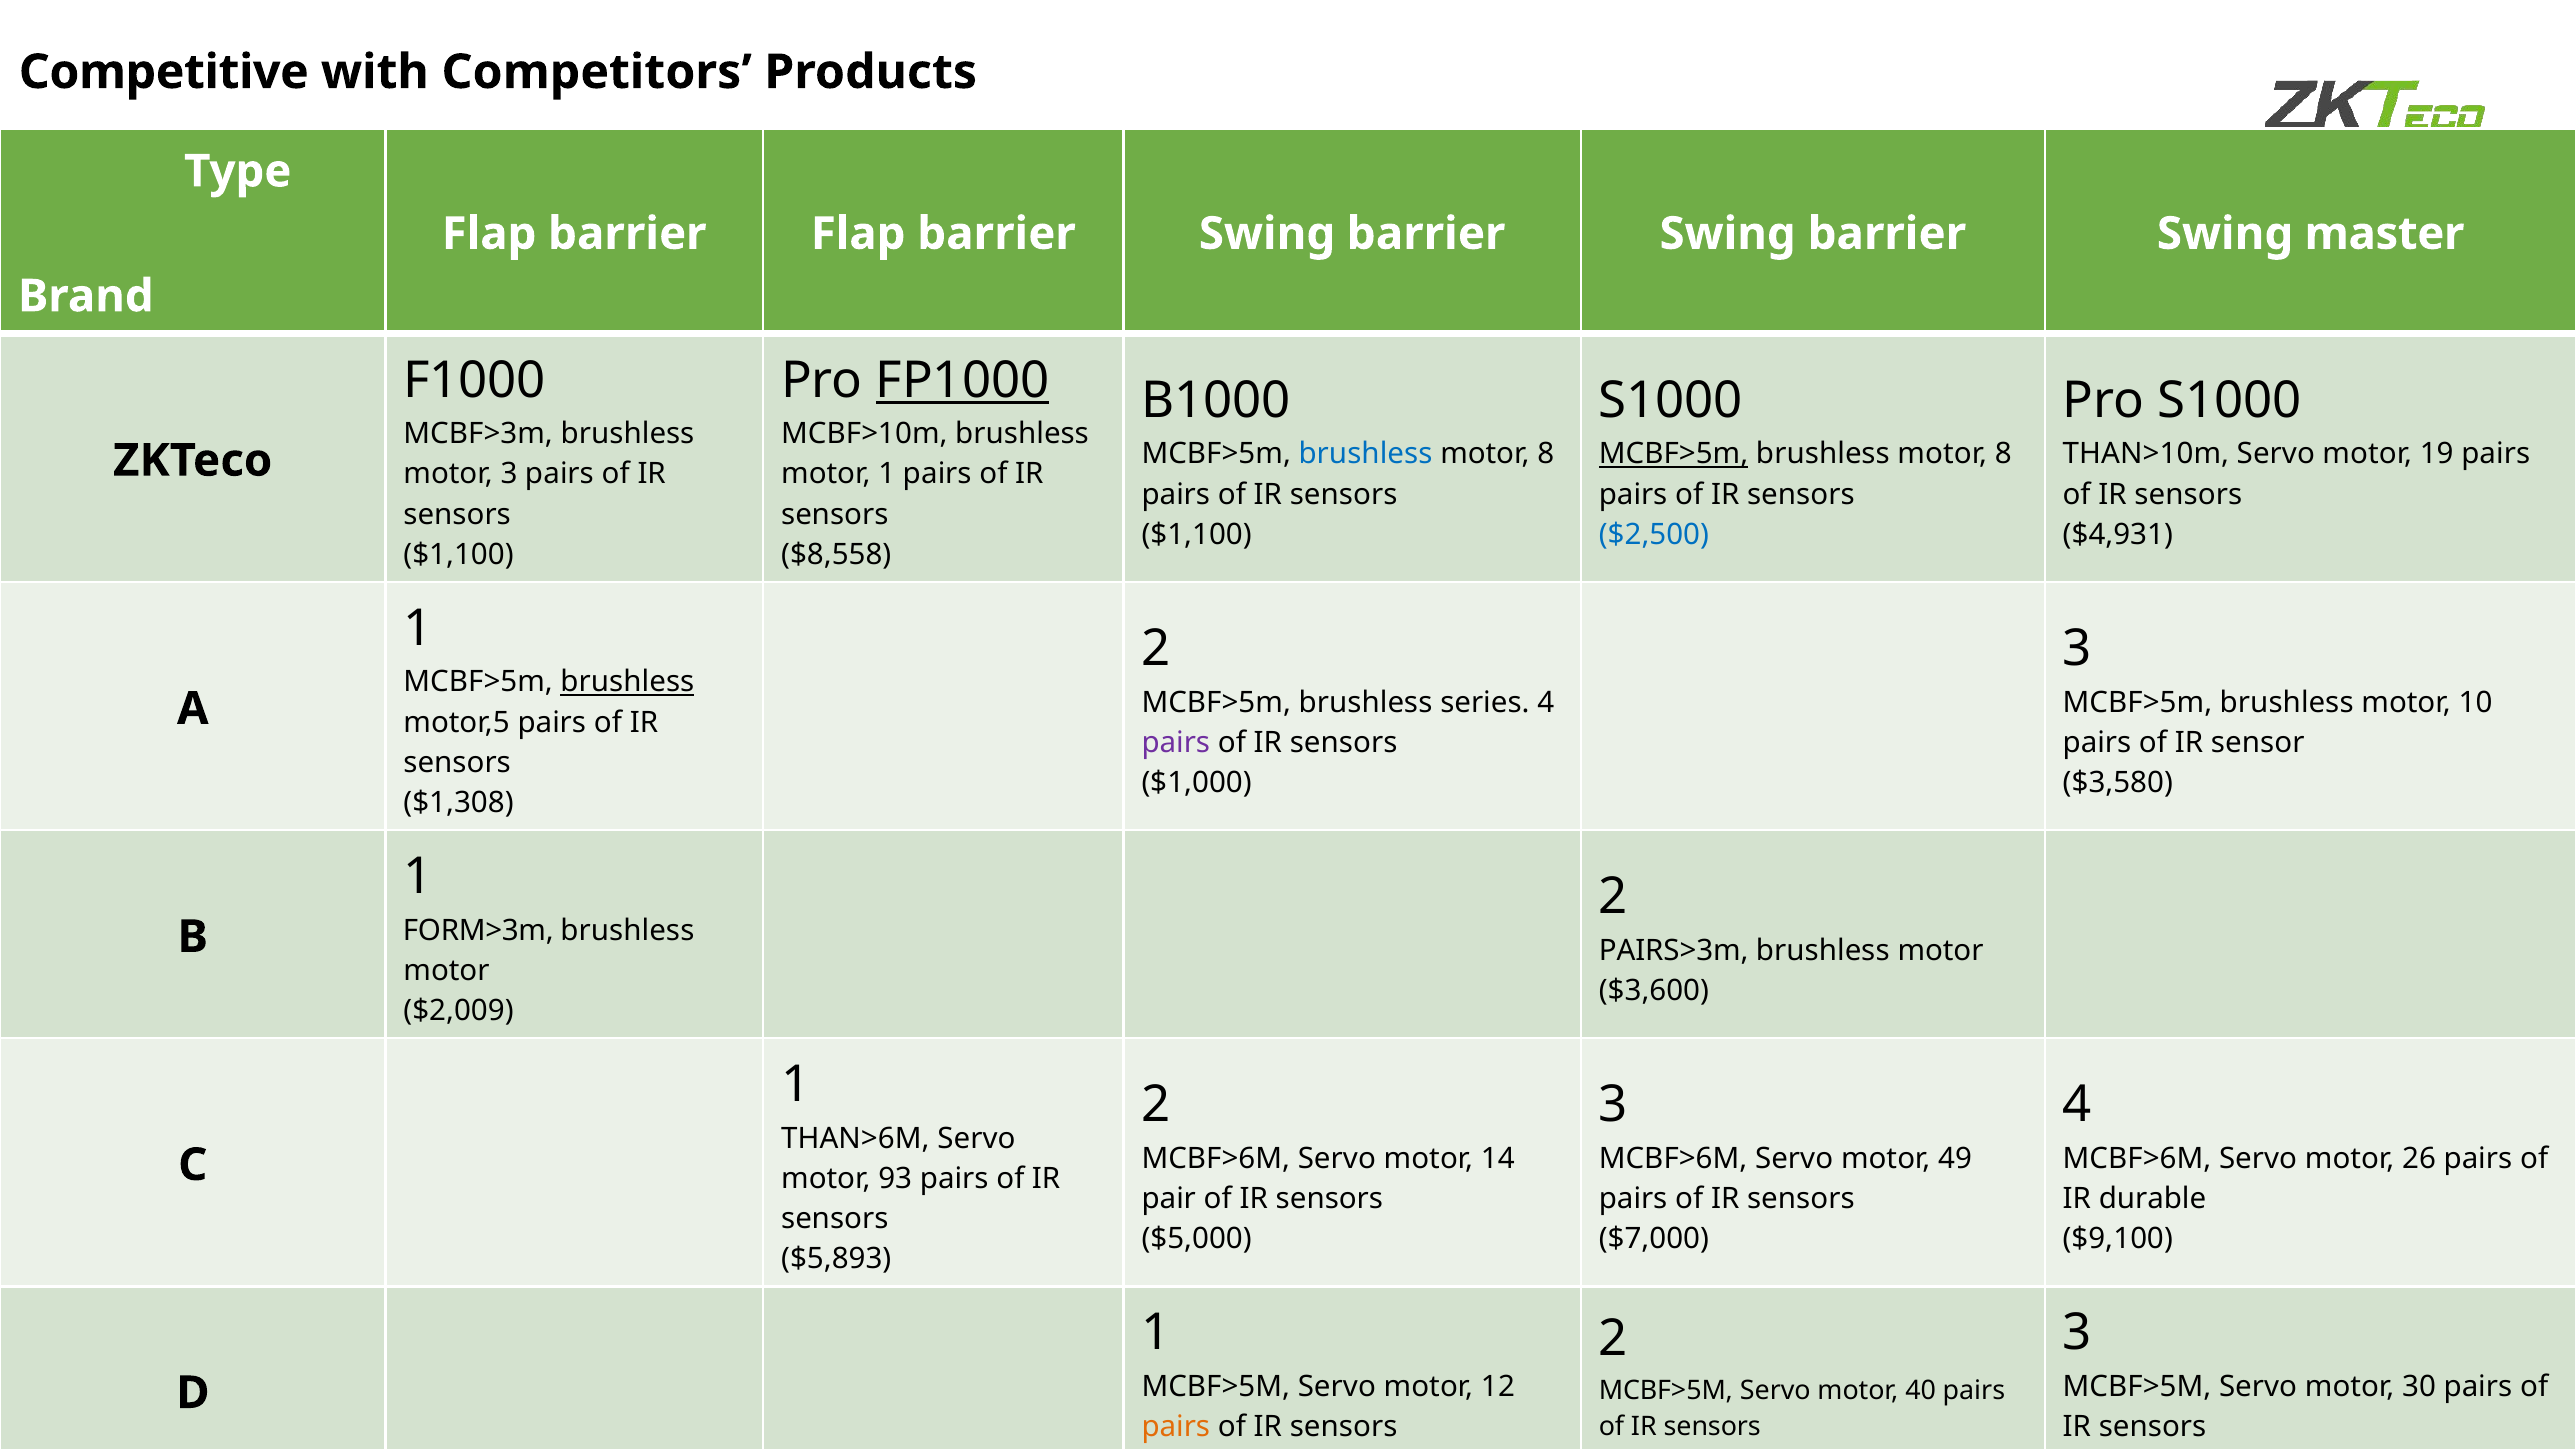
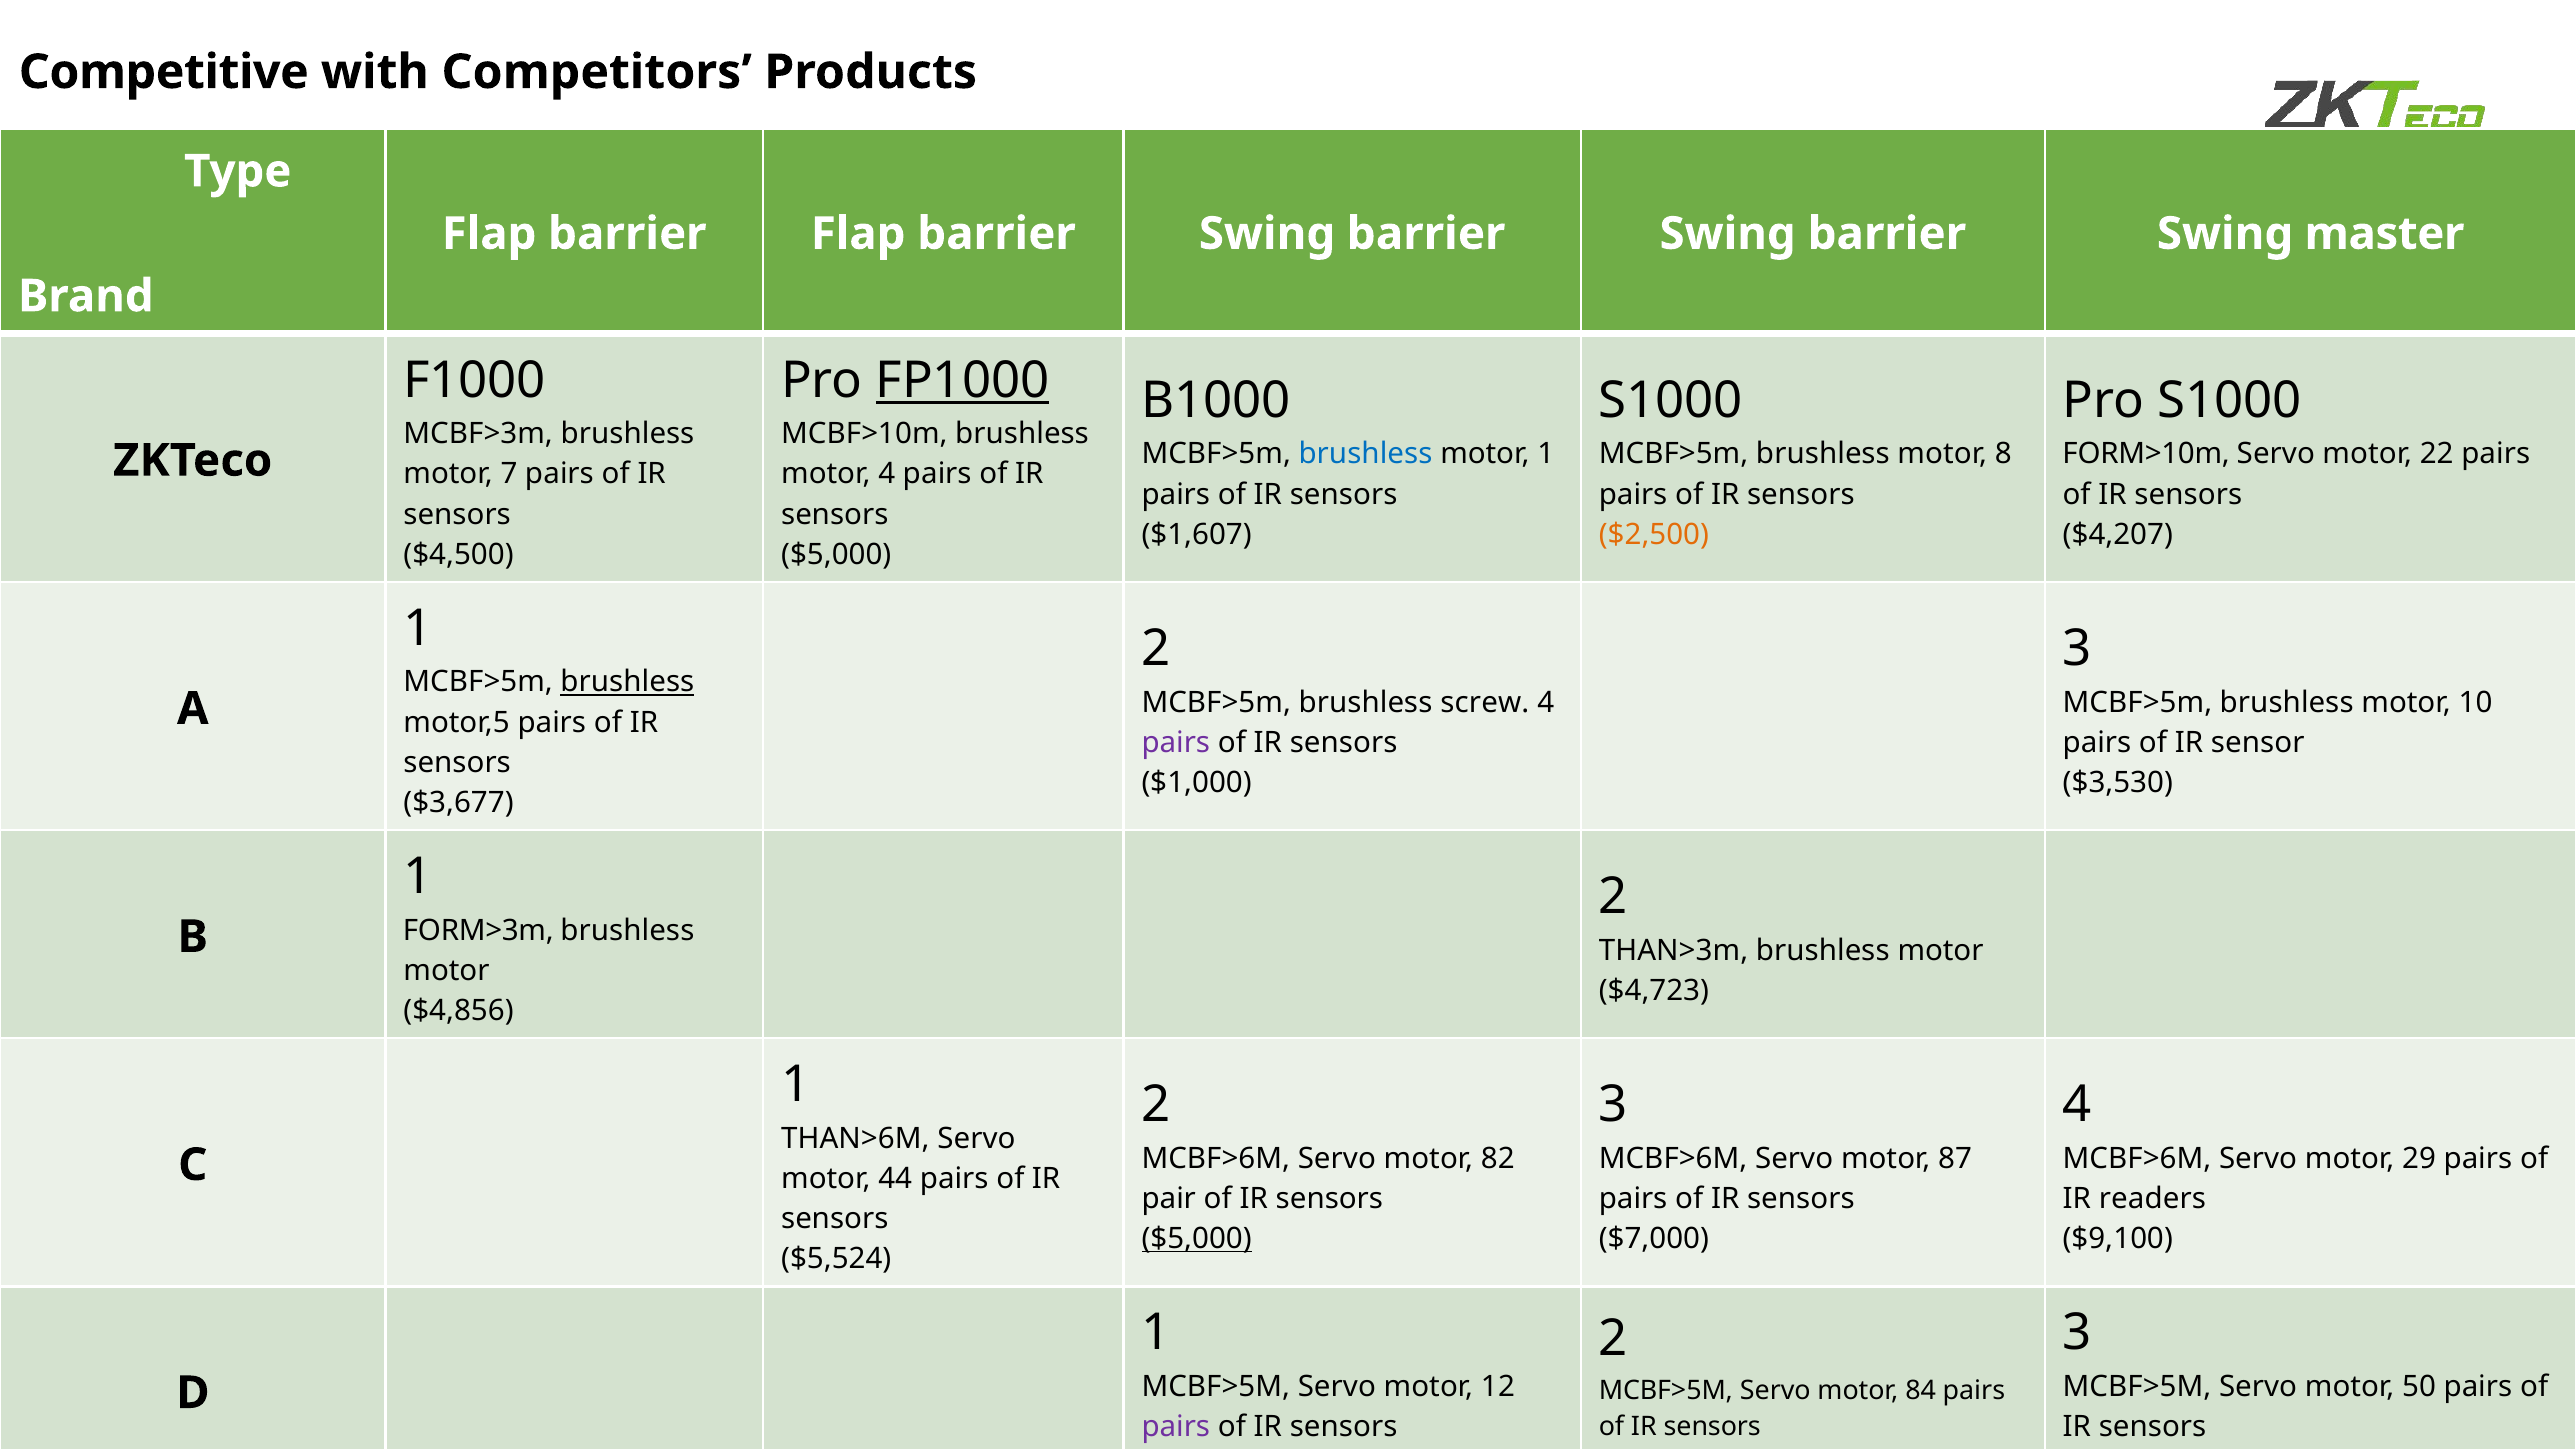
8: 8 -> 1 (1546, 454)
MCBF>5m underline: present -> none (1674, 454)
THAN>10m: THAN>10m -> FORM>10m (2146, 454)
19: 19 -> 22 (2437, 454)
motor 3: 3 -> 7 (509, 474)
motor 1: 1 -> 4 (887, 474)
$1,100: $1,100 -> $1,607 (1197, 535)
$2,500 colour: blue -> orange (1654, 535)
$4,931: $4,931 -> $4,207 (2118, 535)
$1,100: $1,100 -> $4,500 (459, 555)
$8,558: $8,558 -> $5,000 (836, 555)
series: series -> screw (1485, 702)
$3,580: $3,580 -> $3,530 (2118, 783)
$1,308: $1,308 -> $3,677 (459, 803)
PAIRS>3m: PAIRS>3m -> THAN>3m (1674, 950)
$3,600: $3,600 -> $4,723 (1654, 991)
$2,009: $2,009 -> $4,856 (459, 1011)
14: 14 -> 82 (1498, 1158)
49: 49 -> 87 (1955, 1158)
26: 26 -> 29 (2419, 1158)
93: 93 -> 44 (895, 1179)
durable: durable -> readers (2152, 1199)
$5,000 underline: none -> present (1197, 1239)
$5,893: $5,893 -> $5,524 (836, 1259)
30: 30 -> 50 (2419, 1386)
40: 40 -> 84 (1921, 1390)
pairs colour: orange -> purple (1176, 1427)
